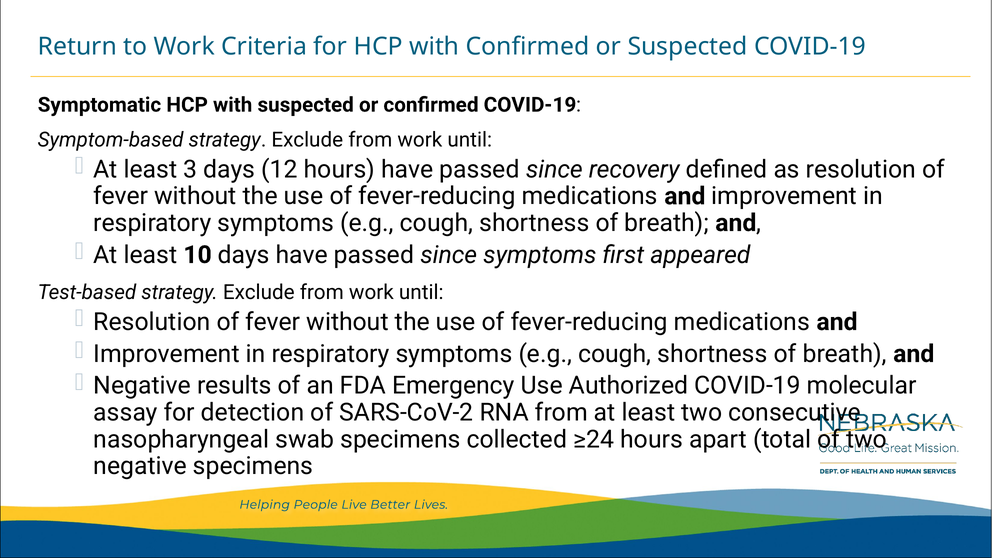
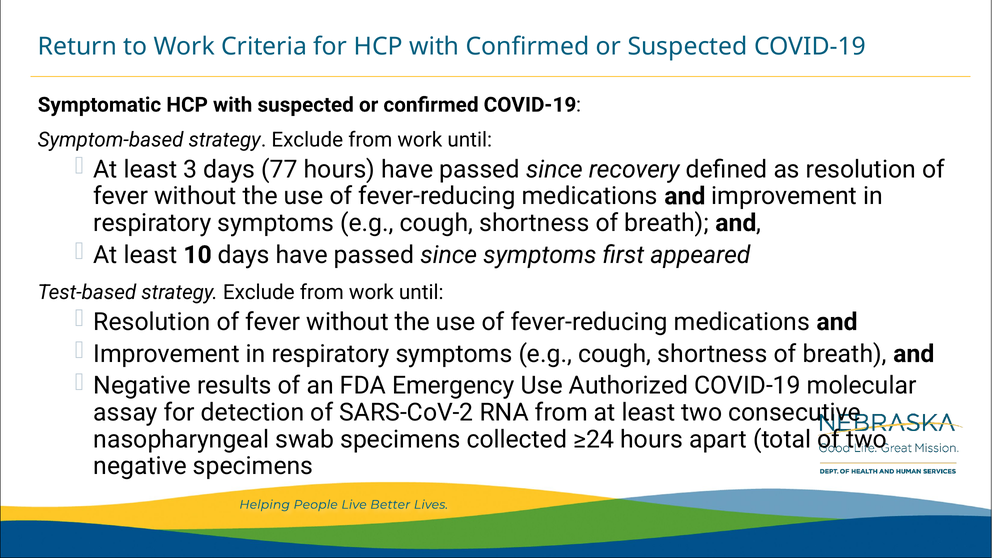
12: 12 -> 77 (280, 169)
